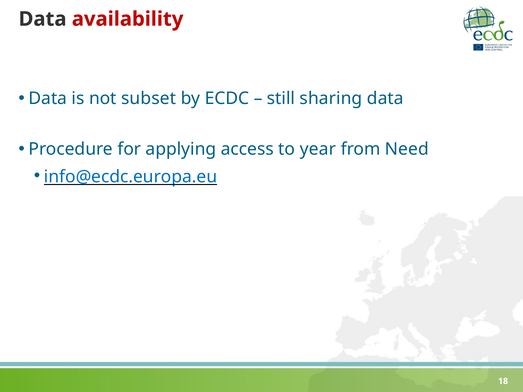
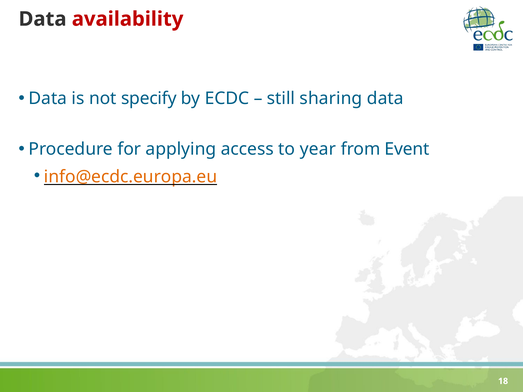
subset: subset -> specify (149, 99)
Need: Need -> Event (407, 149)
info@ecdc.europa.eu colour: blue -> orange (131, 177)
